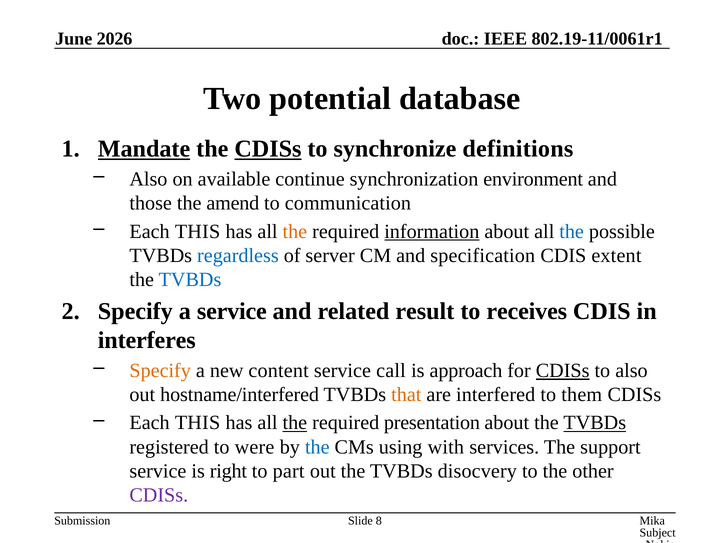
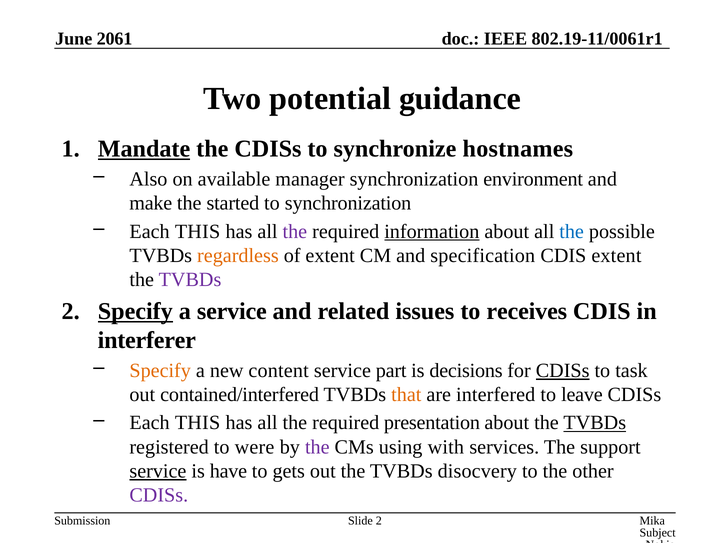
2026: 2026 -> 2061 (114, 39)
database: database -> guidance (460, 99)
CDISs underline: present -> none (268, 149)
definitions: definitions -> hostnames (518, 149)
continue: continue -> manager (310, 179)
those: those -> make (151, 203)
amend: amend -> started (233, 203)
to communication: communication -> synchronization (348, 203)
the colour: orange -> purple (295, 231)
regardless colour: blue -> orange (238, 256)
of server: server -> extent (330, 256)
TVBDs colour: blue -> purple (190, 280)
Specify underline: none -> present (135, 311)
result: result -> issues (425, 311)
interferes: interferes -> interferer (147, 340)
call: call -> part (391, 371)
approach: approach -> decisions (466, 371)
to also: also -> task (631, 371)
hostname/interfered: hostname/interfered -> contained/interfered (240, 395)
them: them -> leave (582, 395)
the underline: present -> none (295, 423)
the colour: blue -> purple (317, 447)
service underline: none -> present (158, 471)
right: right -> have (228, 471)
part: part -> gets (289, 471)
Slide 8: 8 -> 2 (379, 521)
